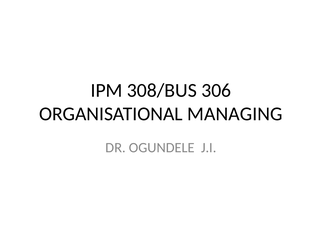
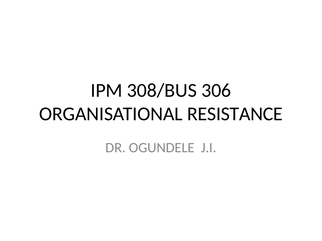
MANAGING: MANAGING -> RESISTANCE (235, 114)
